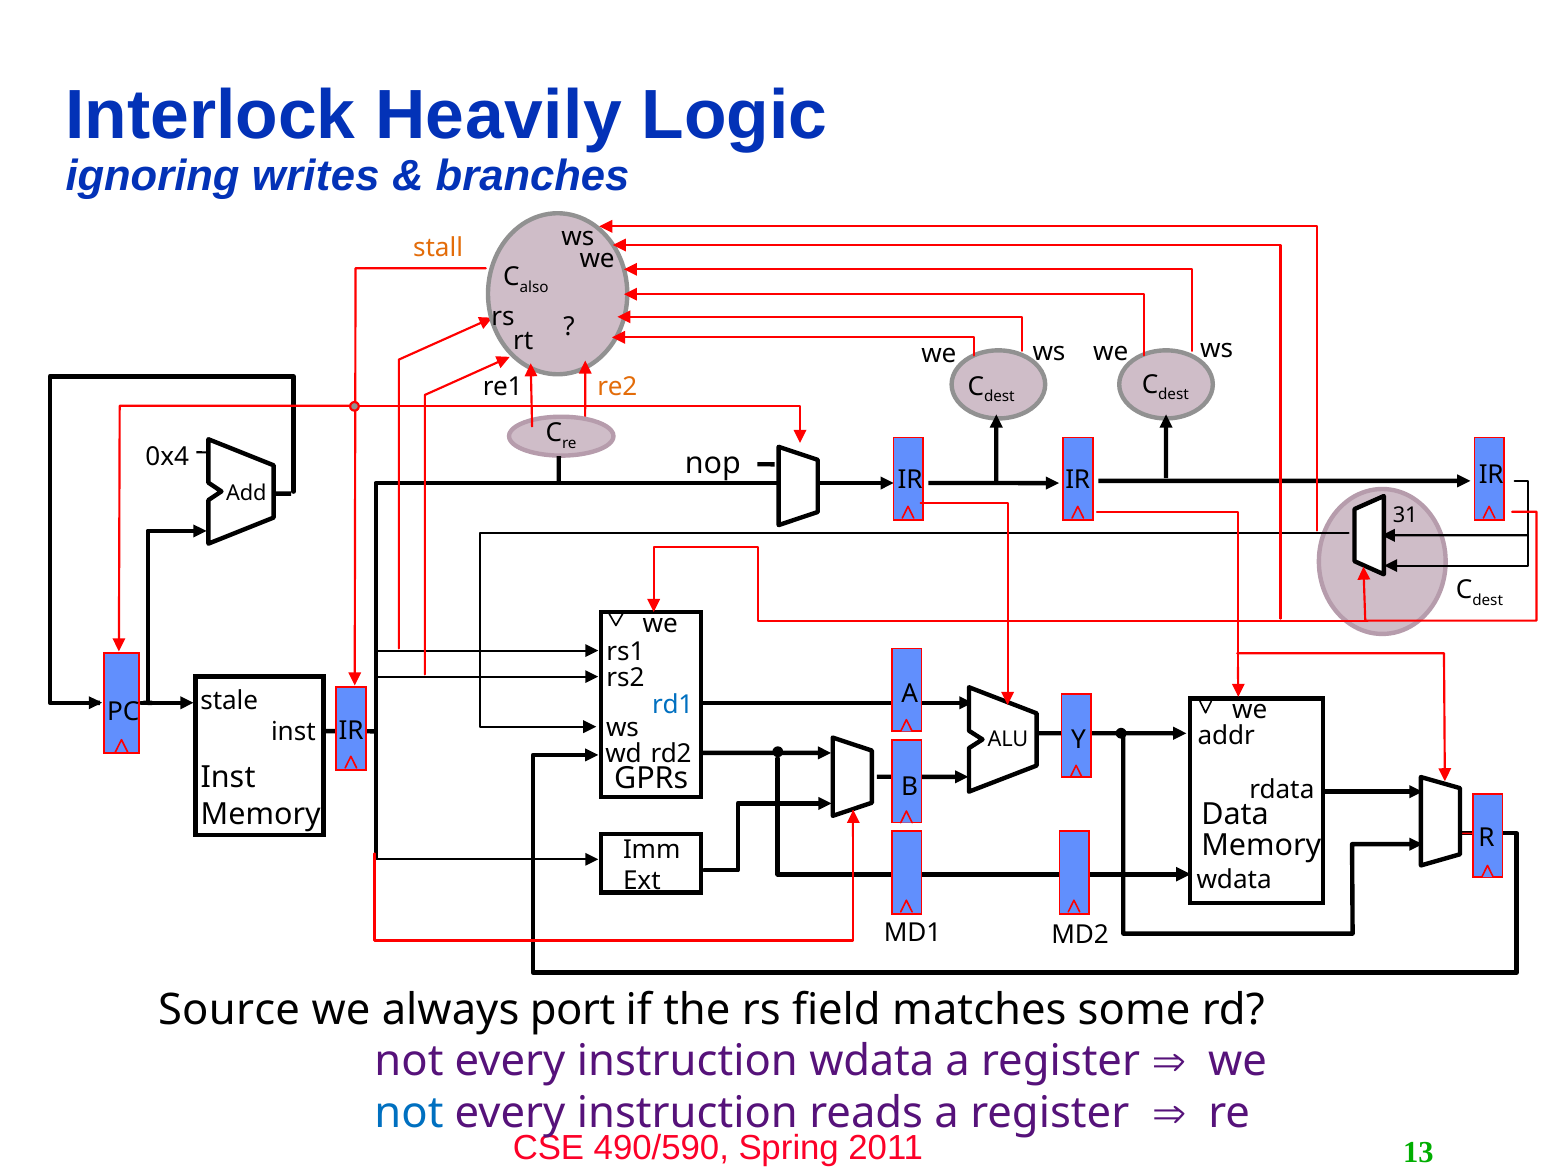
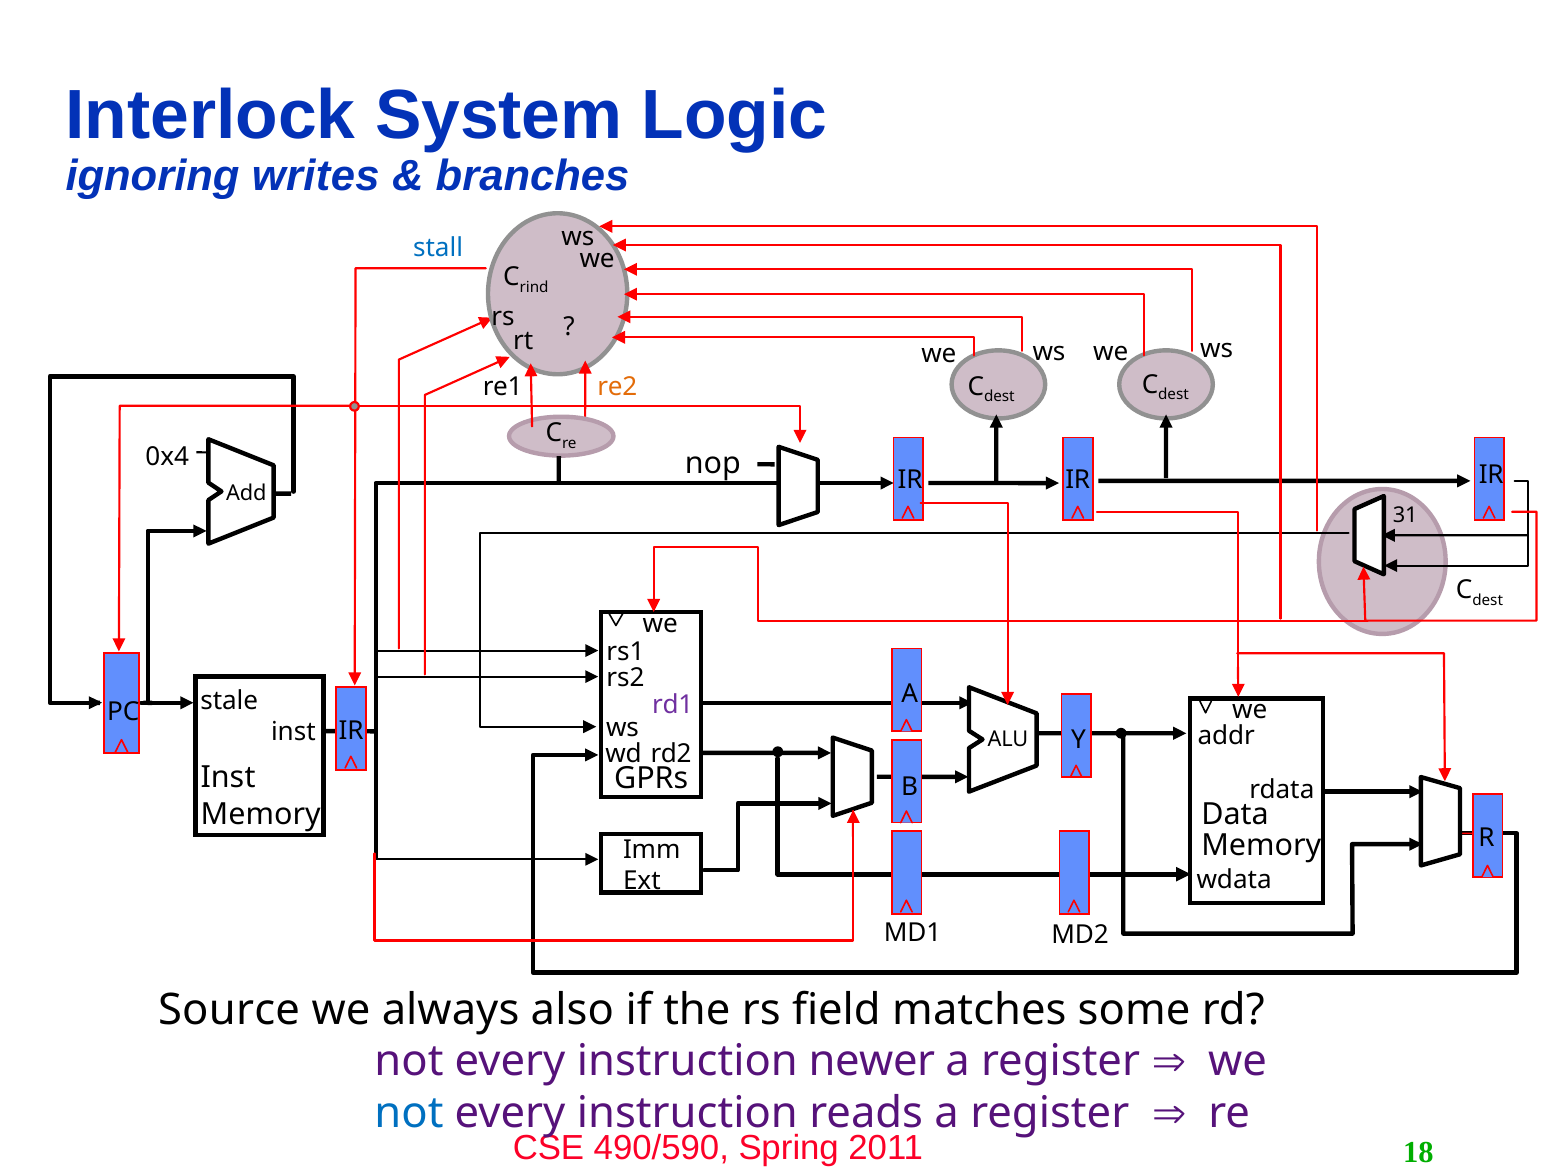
Heavily: Heavily -> System (499, 115)
stall colour: orange -> blue (438, 248)
also: also -> rind (534, 287)
rd1 colour: blue -> purple (673, 705)
port: port -> also (572, 1011)
instruction wdata: wdata -> newer (872, 1061)
13: 13 -> 18 (1418, 1152)
